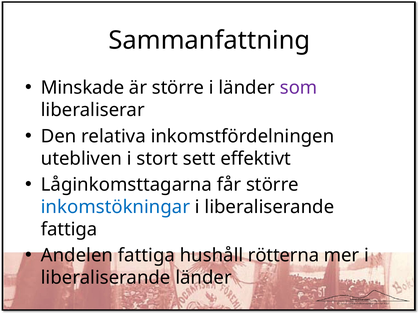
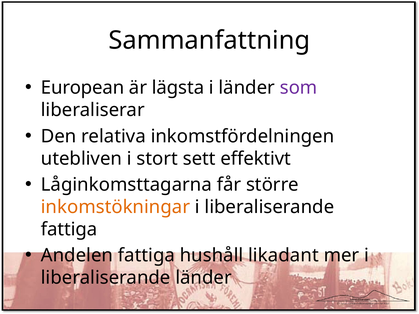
Minskade: Minskade -> European (83, 88)
är större: större -> lägsta (178, 88)
inkomstökningar colour: blue -> orange (115, 207)
rötterna: rötterna -> likadant (283, 256)
